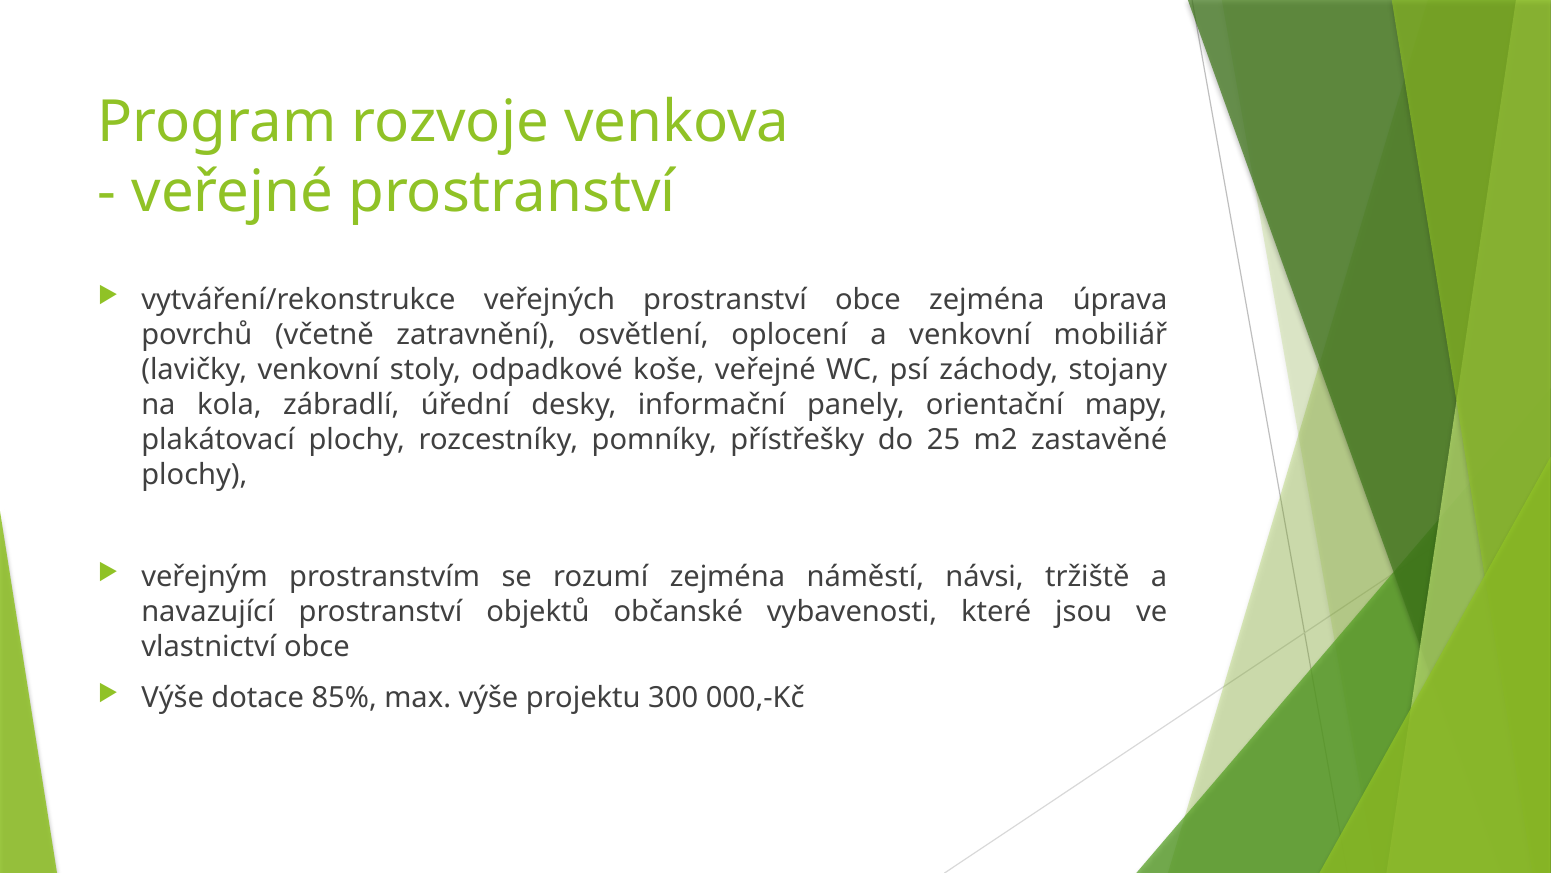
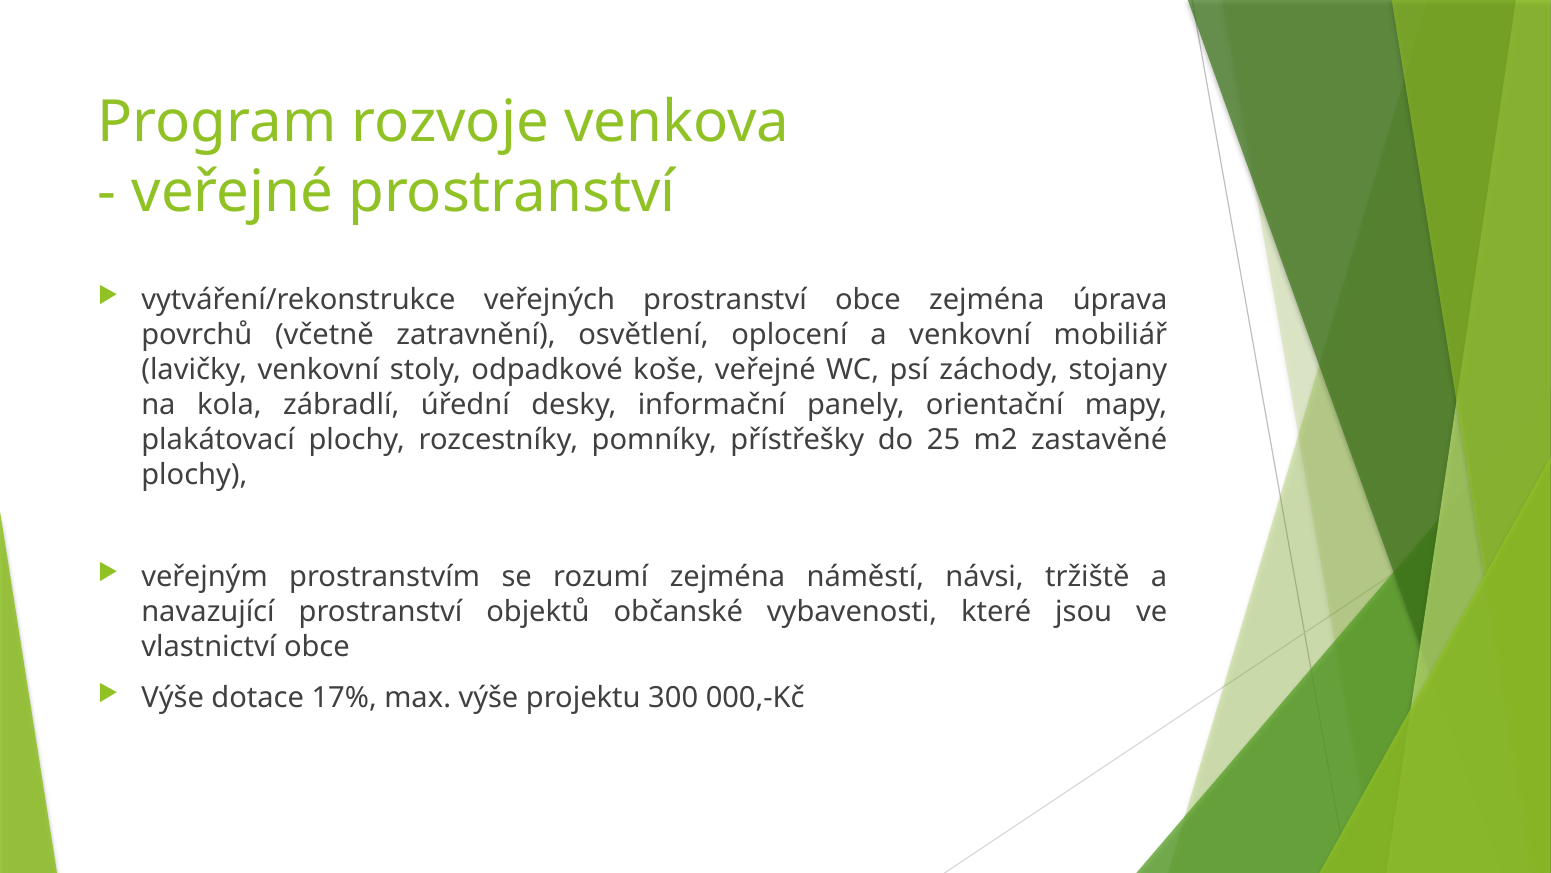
85%: 85% -> 17% (344, 698)
